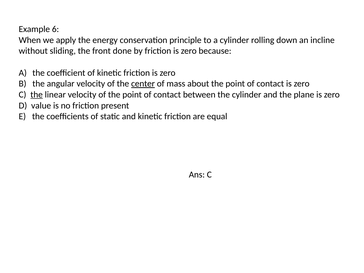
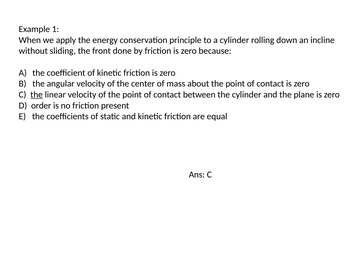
6: 6 -> 1 (55, 29)
center underline: present -> none (143, 84)
value: value -> order (41, 106)
